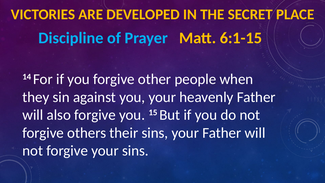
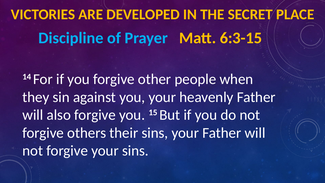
6:1-15: 6:1-15 -> 6:3-15 (241, 38)
